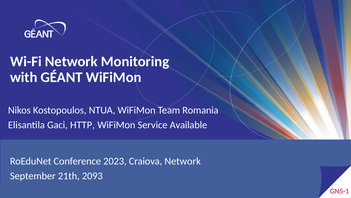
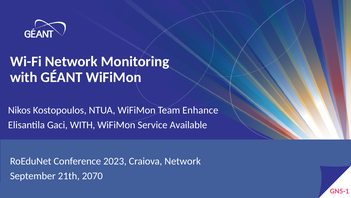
Romania: Romania -> Enhance (200, 110)
Gaci HTTP: HTTP -> WITH (83, 125)
2093: 2093 -> 2070 (92, 176)
